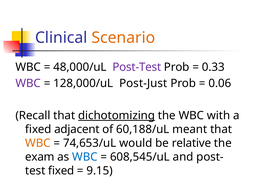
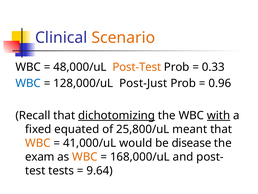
Post-Test colour: purple -> orange (137, 67)
WBC colour: purple -> blue (28, 83)
0.06: 0.06 -> 0.96 (220, 83)
with underline: none -> present (219, 115)
adjacent: adjacent -> equated (77, 129)
60,188/uL: 60,188/uL -> 25,800/uL (143, 129)
74,653/uL: 74,653/uL -> 41,000/uL (90, 143)
relative: relative -> disease (191, 143)
WBC colour: blue -> orange (85, 156)
608,545/uL: 608,545/uL -> 168,000/uL (140, 156)
fixed: fixed -> tests (61, 170)
9.15: 9.15 -> 9.64 (100, 170)
